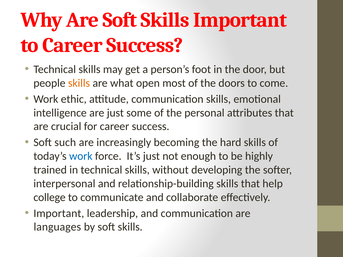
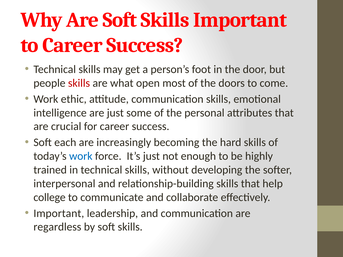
skills colour: orange -> red (79, 83)
such: such -> each (65, 143)
languages: languages -> regardless (57, 227)
